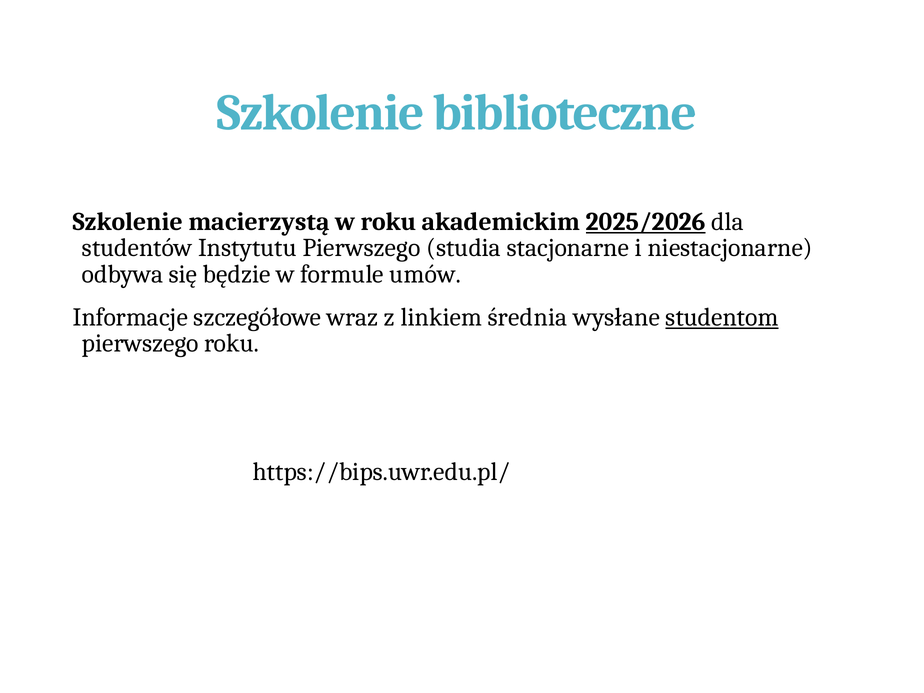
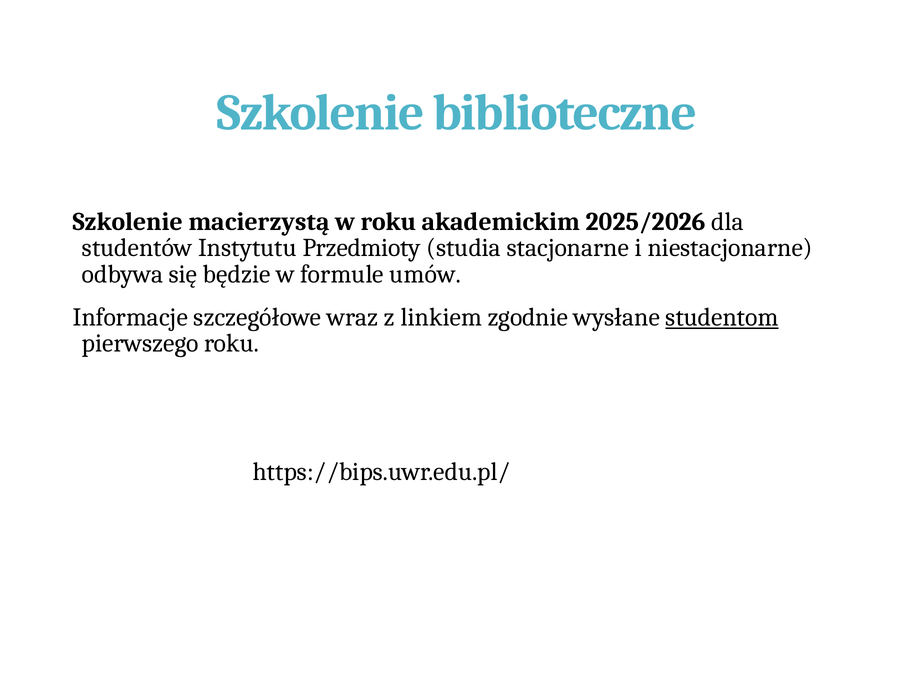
2025/2026 underline: present -> none (646, 222)
Instytutu Pierwszego: Pierwszego -> Przedmioty (362, 248)
średnia: średnia -> zgodnie (528, 317)
